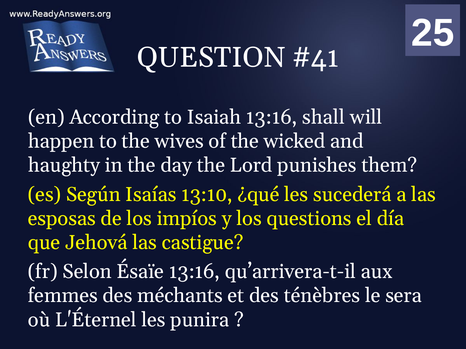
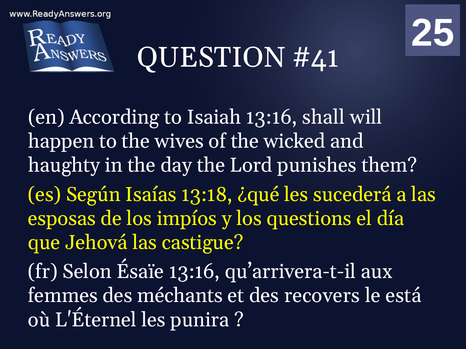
13:10: 13:10 -> 13:18 (207, 195)
ténèbres: ténèbres -> recovers (322, 296)
sera: sera -> está (403, 296)
